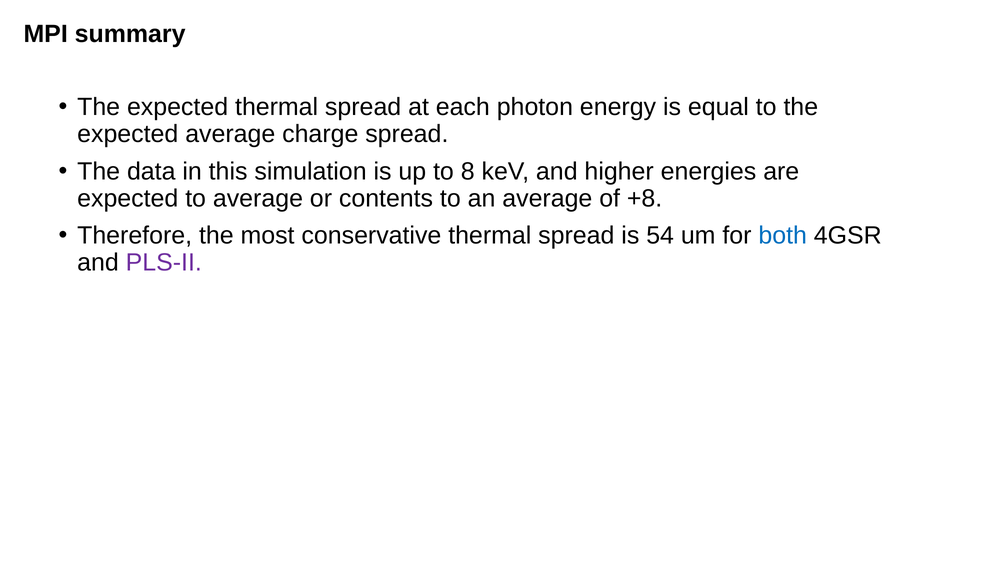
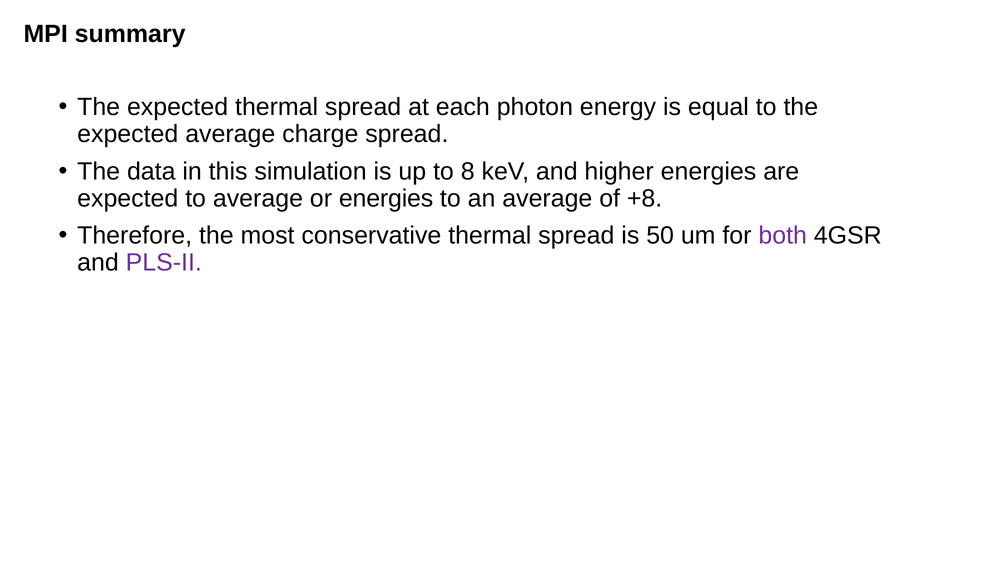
or contents: contents -> energies (386, 198)
54: 54 -> 50 (660, 236)
both colour: blue -> purple (783, 236)
